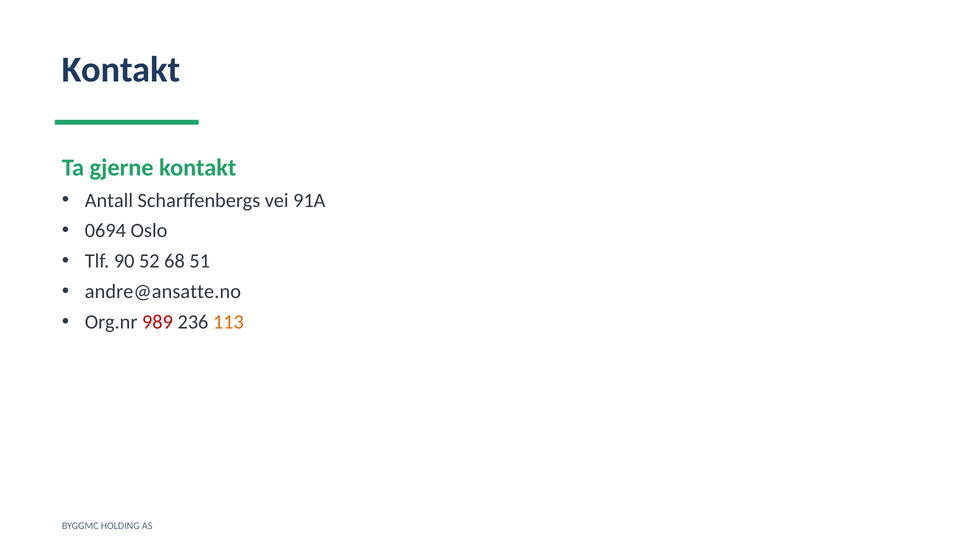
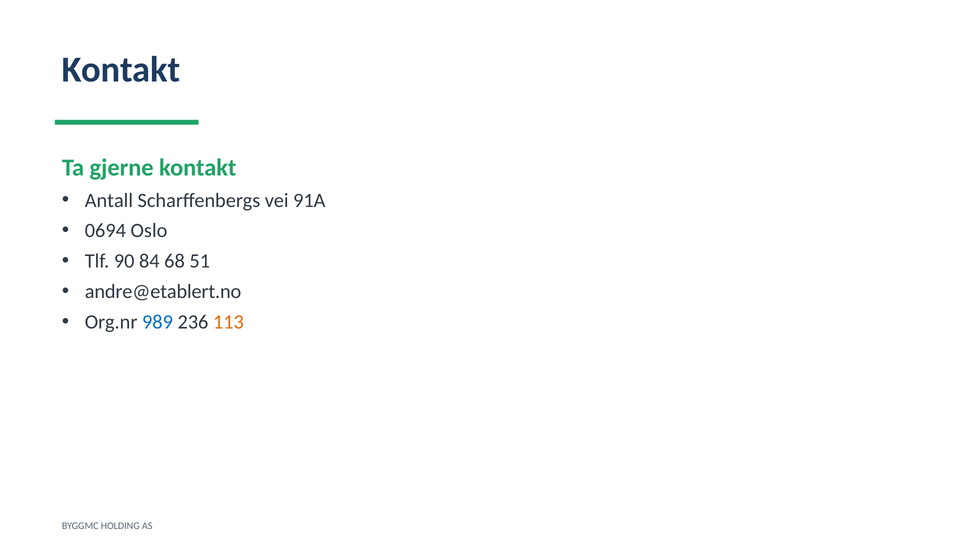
52: 52 -> 84 (149, 261)
andre@ansatte.no: andre@ansatte.no -> andre@etablert.no (163, 292)
989 colour: red -> blue (157, 322)
